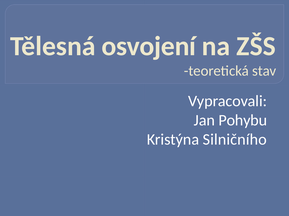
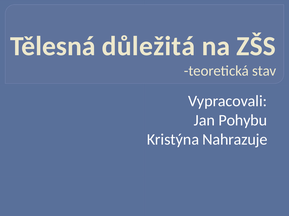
osvojení: osvojení -> důležitá (148, 46)
Silničního: Silničního -> Nahrazuje (235, 140)
